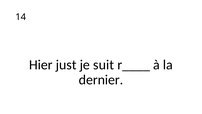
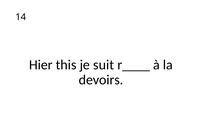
just: just -> this (66, 65)
dernier: dernier -> devoirs (101, 80)
